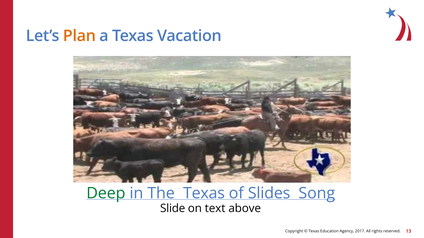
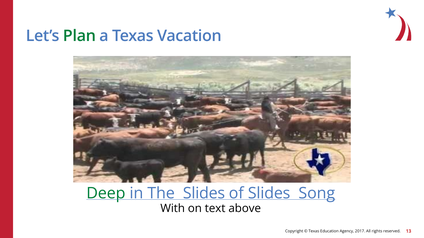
Plan colour: orange -> green (79, 36)
The Texas: Texas -> Slides (204, 194)
Slide: Slide -> With (173, 209)
